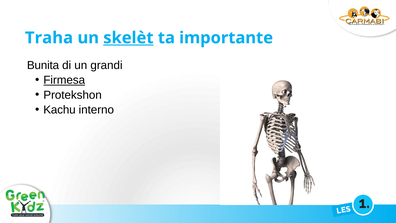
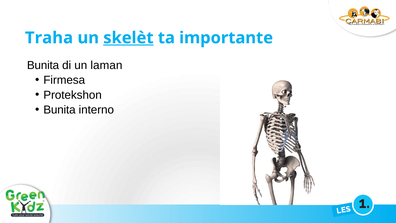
grandi: grandi -> laman (106, 65)
Firmesa underline: present -> none (64, 80)
Kachu: Kachu -> Bunita (59, 110)
